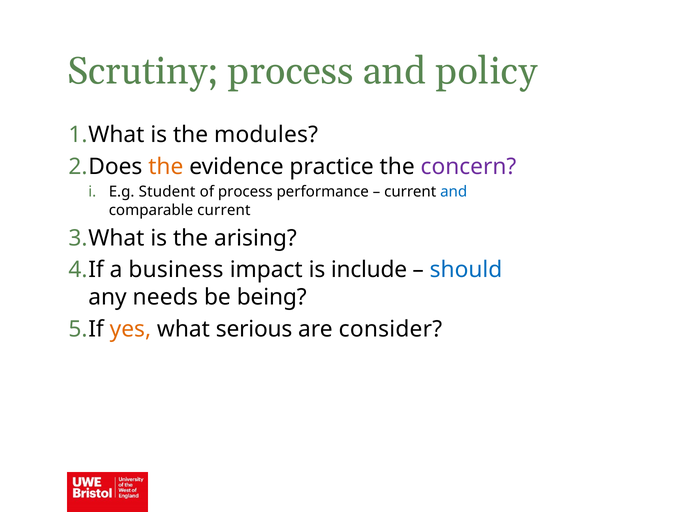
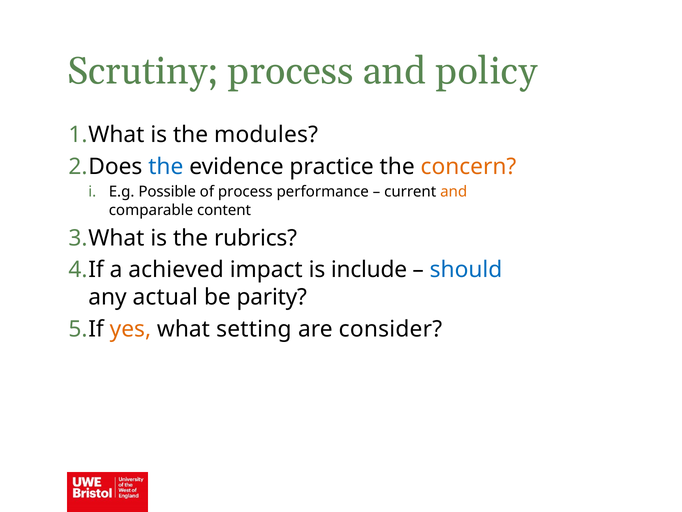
the colour: orange -> blue (166, 167)
concern colour: purple -> orange (468, 167)
Student: Student -> Possible (167, 192)
and colour: blue -> orange (454, 192)
comparable current: current -> content (224, 210)
arising: arising -> rubrics (256, 238)
business: business -> achieved (176, 270)
needs: needs -> actual (165, 297)
being: being -> parity (272, 297)
serious: serious -> setting (254, 329)
